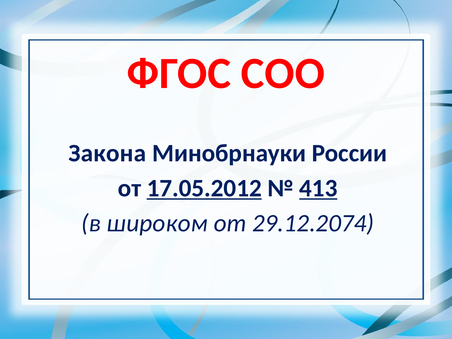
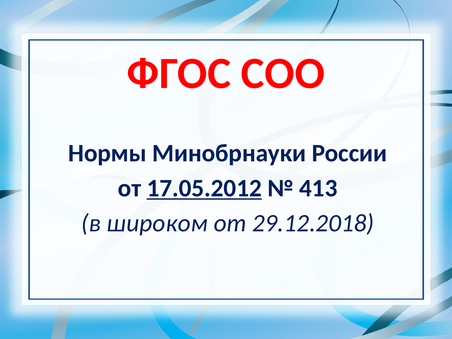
Закона: Закона -> Нормы (107, 153)
413 underline: present -> none (318, 188)
29.12.2074: 29.12.2074 -> 29.12.2018 (313, 223)
